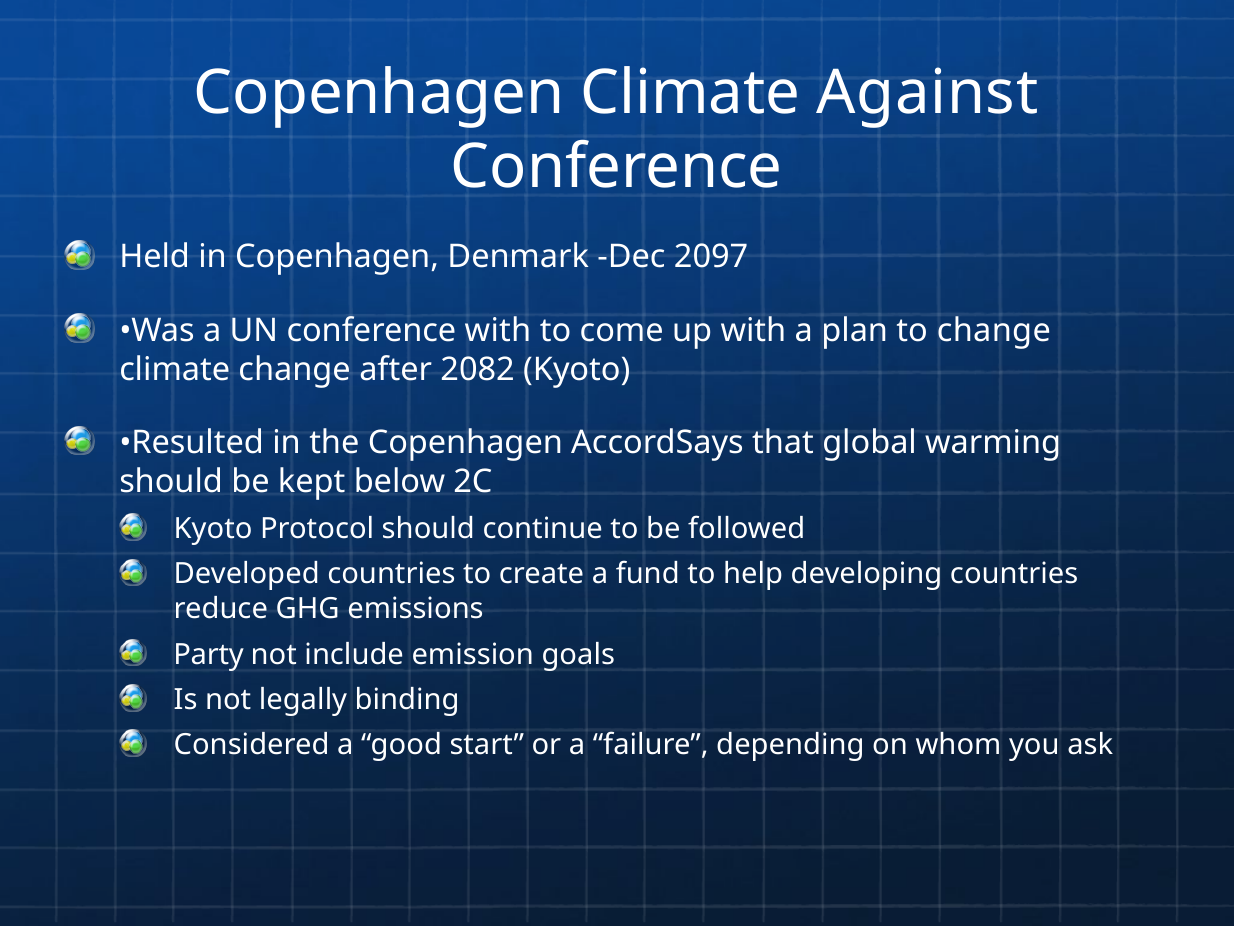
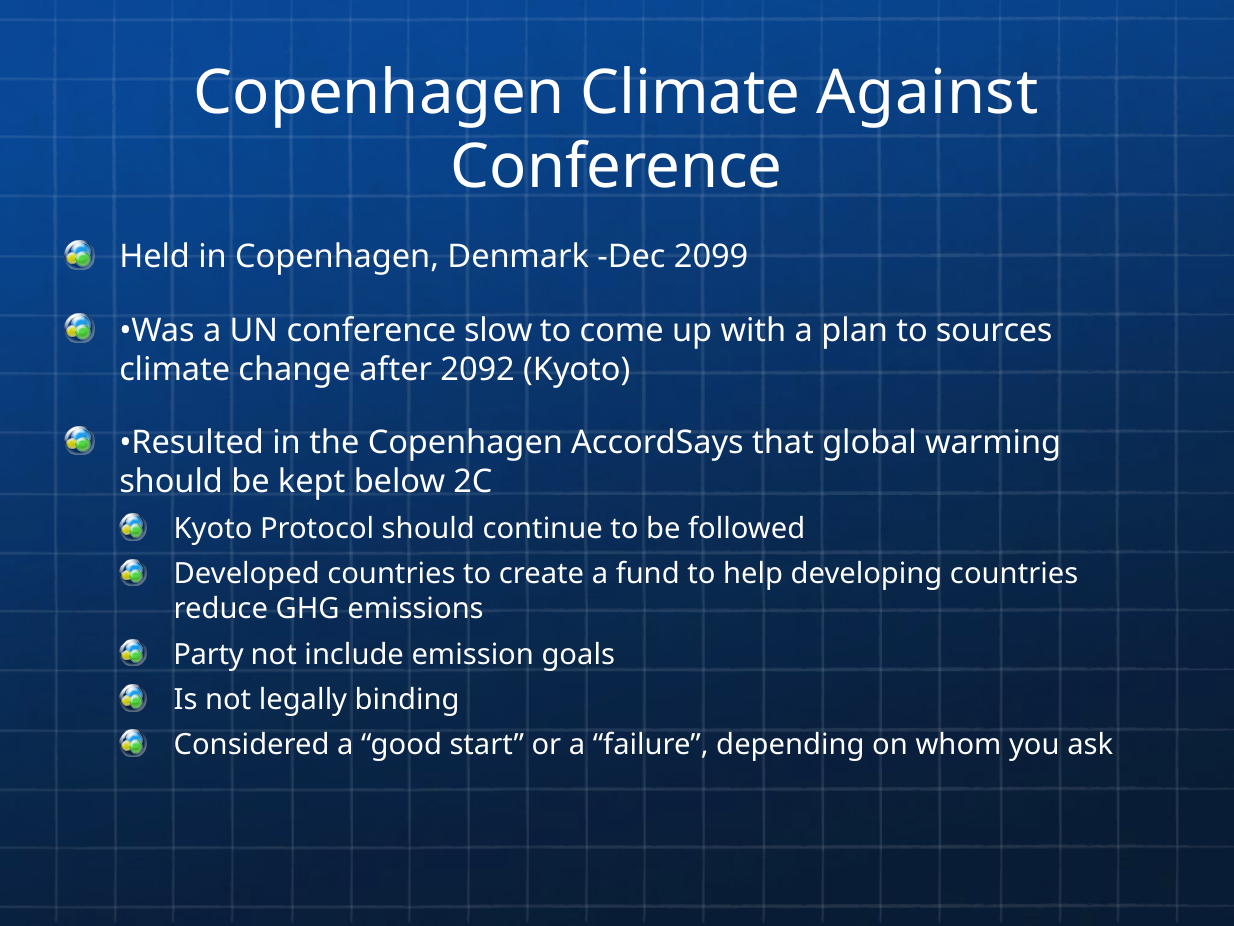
2097: 2097 -> 2099 (711, 257)
conference with: with -> slow (498, 330)
to change: change -> sources (994, 330)
2082: 2082 -> 2092 (478, 369)
